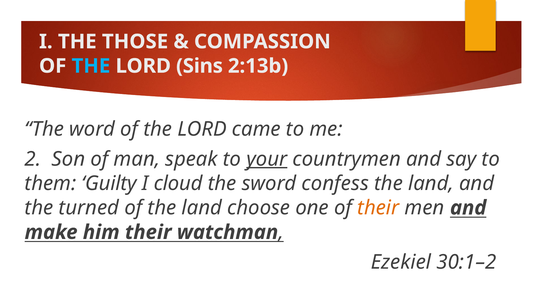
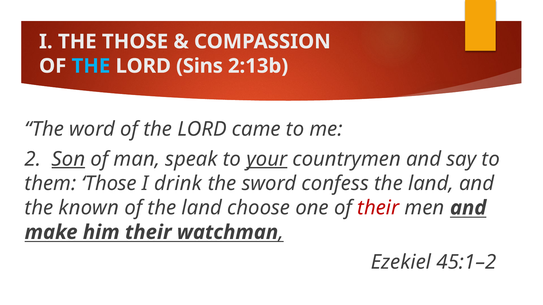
Son underline: none -> present (68, 159)
them Guilty: Guilty -> Those (109, 184)
cloud: cloud -> drink (178, 184)
turned: turned -> known (89, 208)
their colour: orange -> red (378, 208)
30:1–2: 30:1–2 -> 45:1–2 (466, 263)
